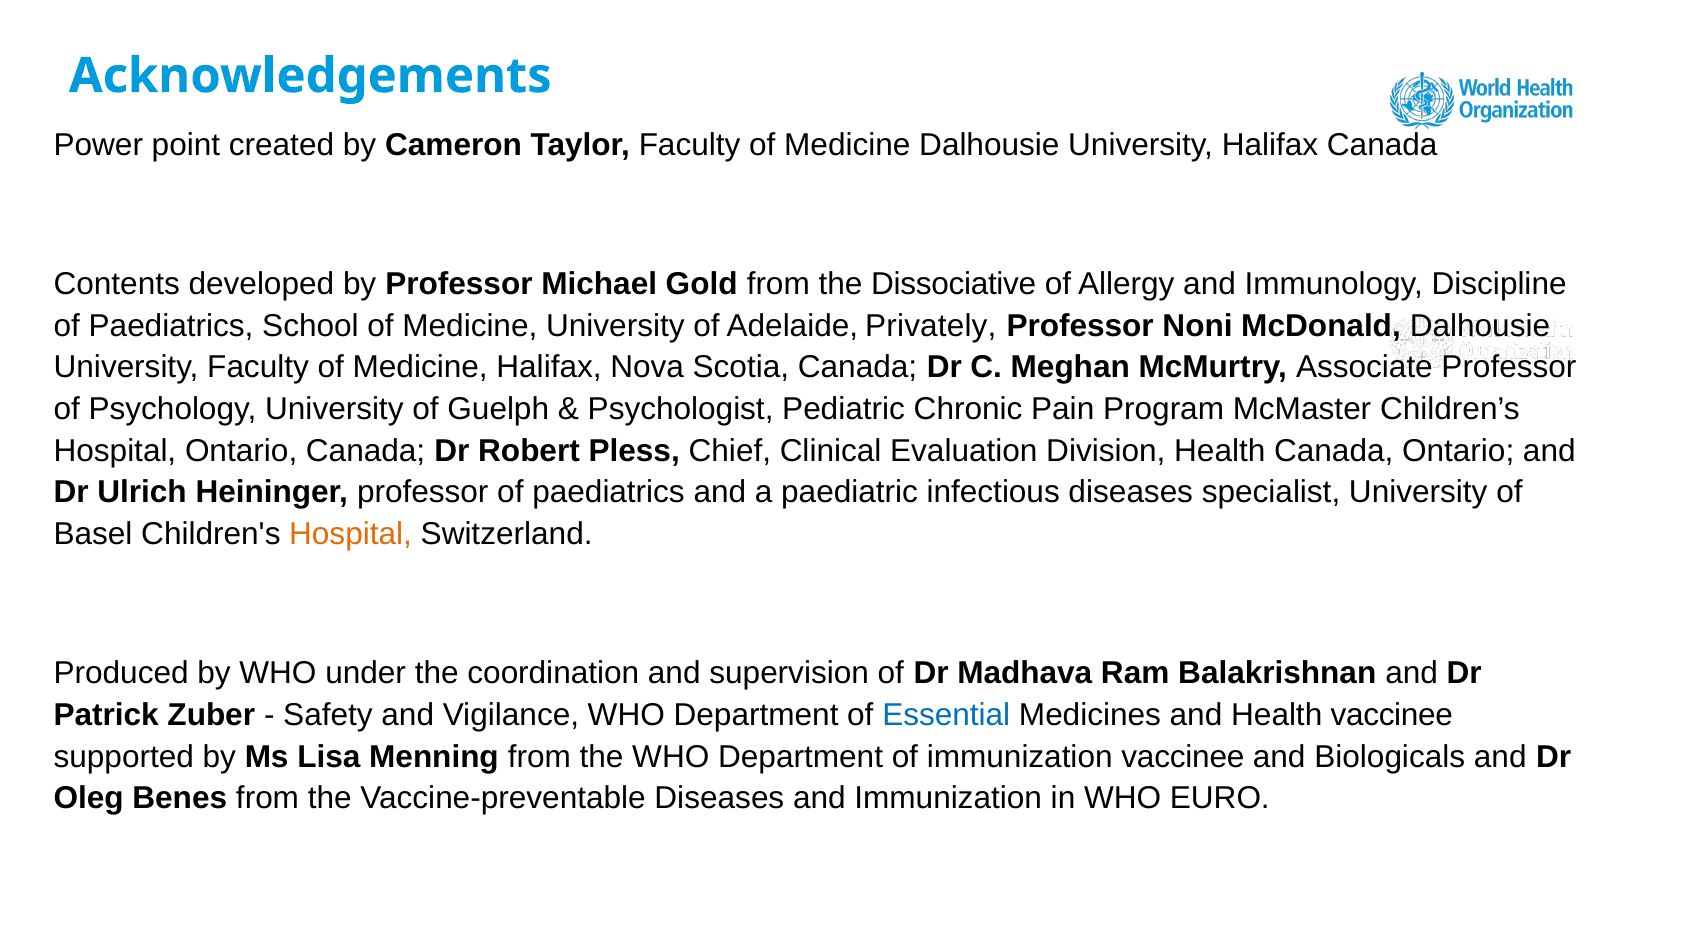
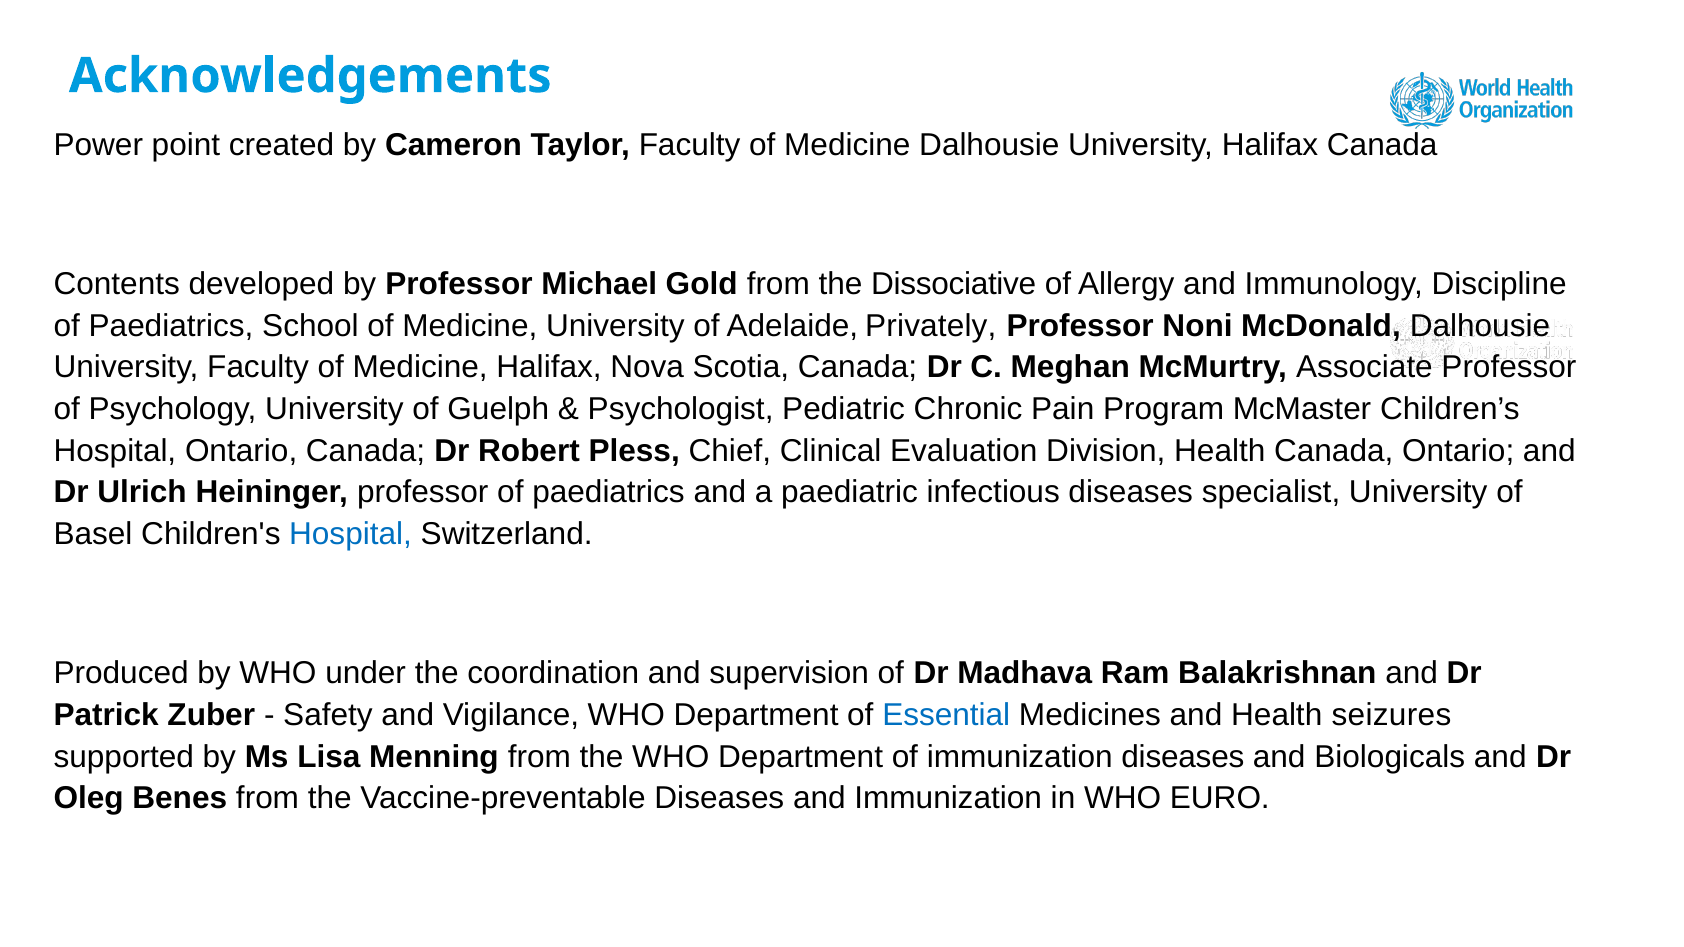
Hospital colour: orange -> blue (351, 534)
Health vaccinee: vaccinee -> seizures (1391, 715)
immunization vaccinee: vaccinee -> diseases (1183, 757)
